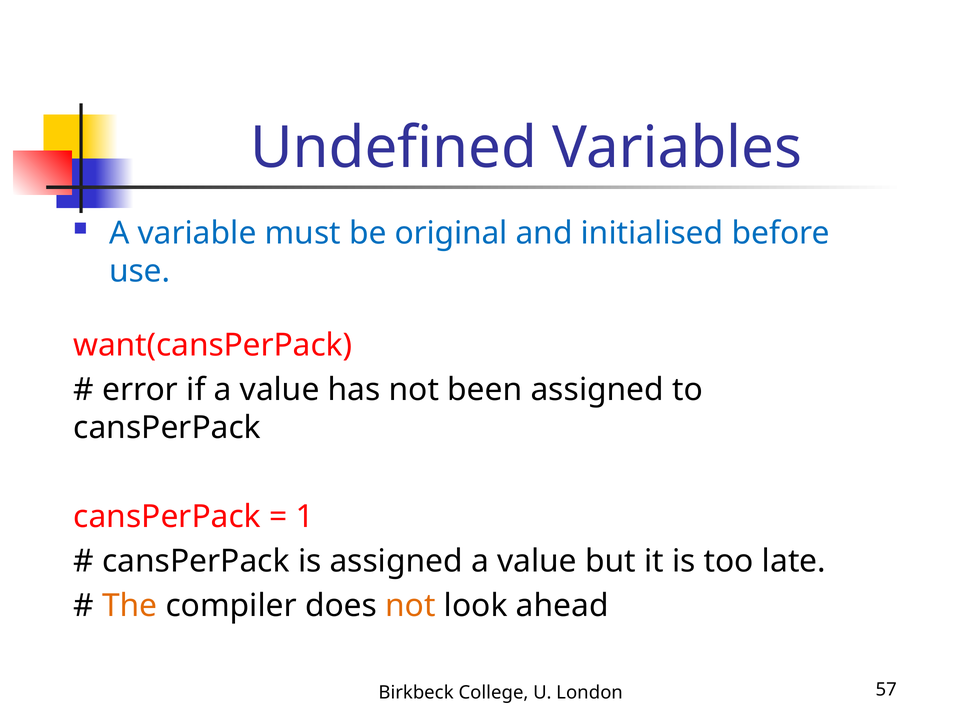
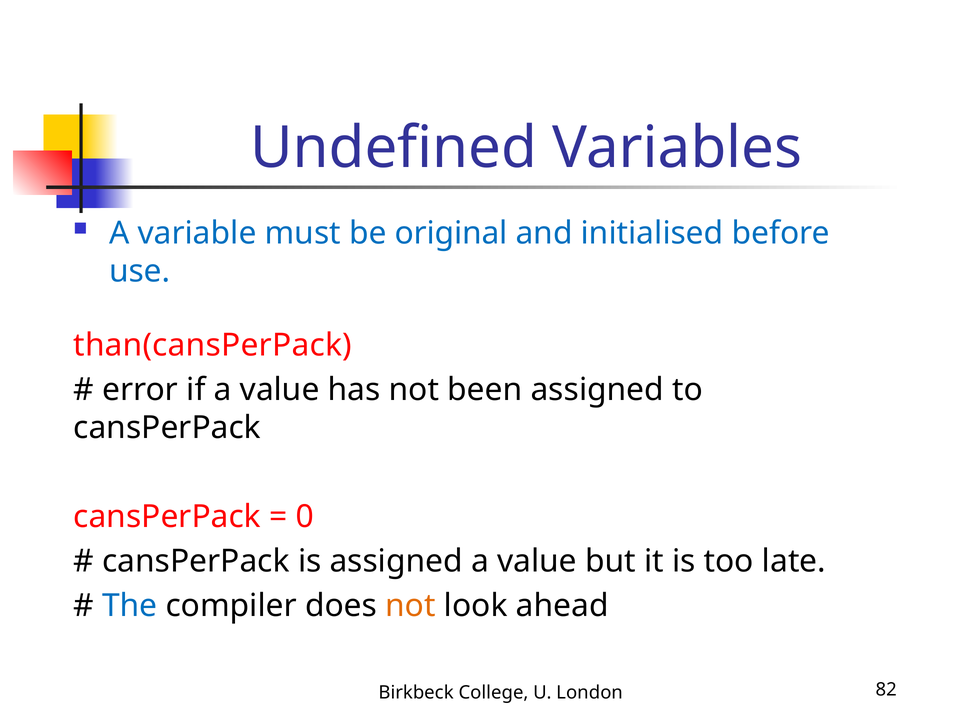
want(cansPerPack: want(cansPerPack -> than(cansPerPack (213, 346)
1: 1 -> 0 (305, 517)
The colour: orange -> blue (130, 606)
57: 57 -> 82 (886, 690)
